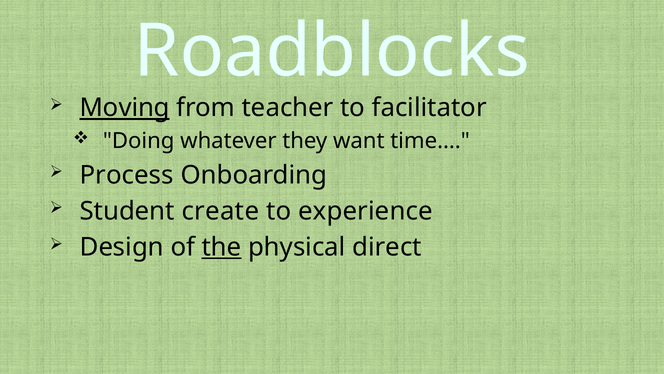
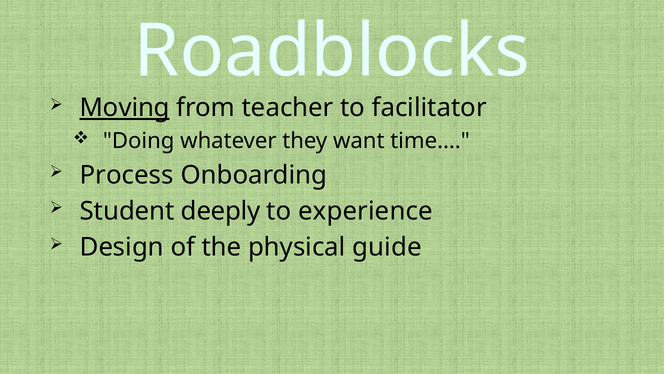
create: create -> deeply (221, 211)
the underline: present -> none (221, 247)
direct: direct -> guide (387, 247)
